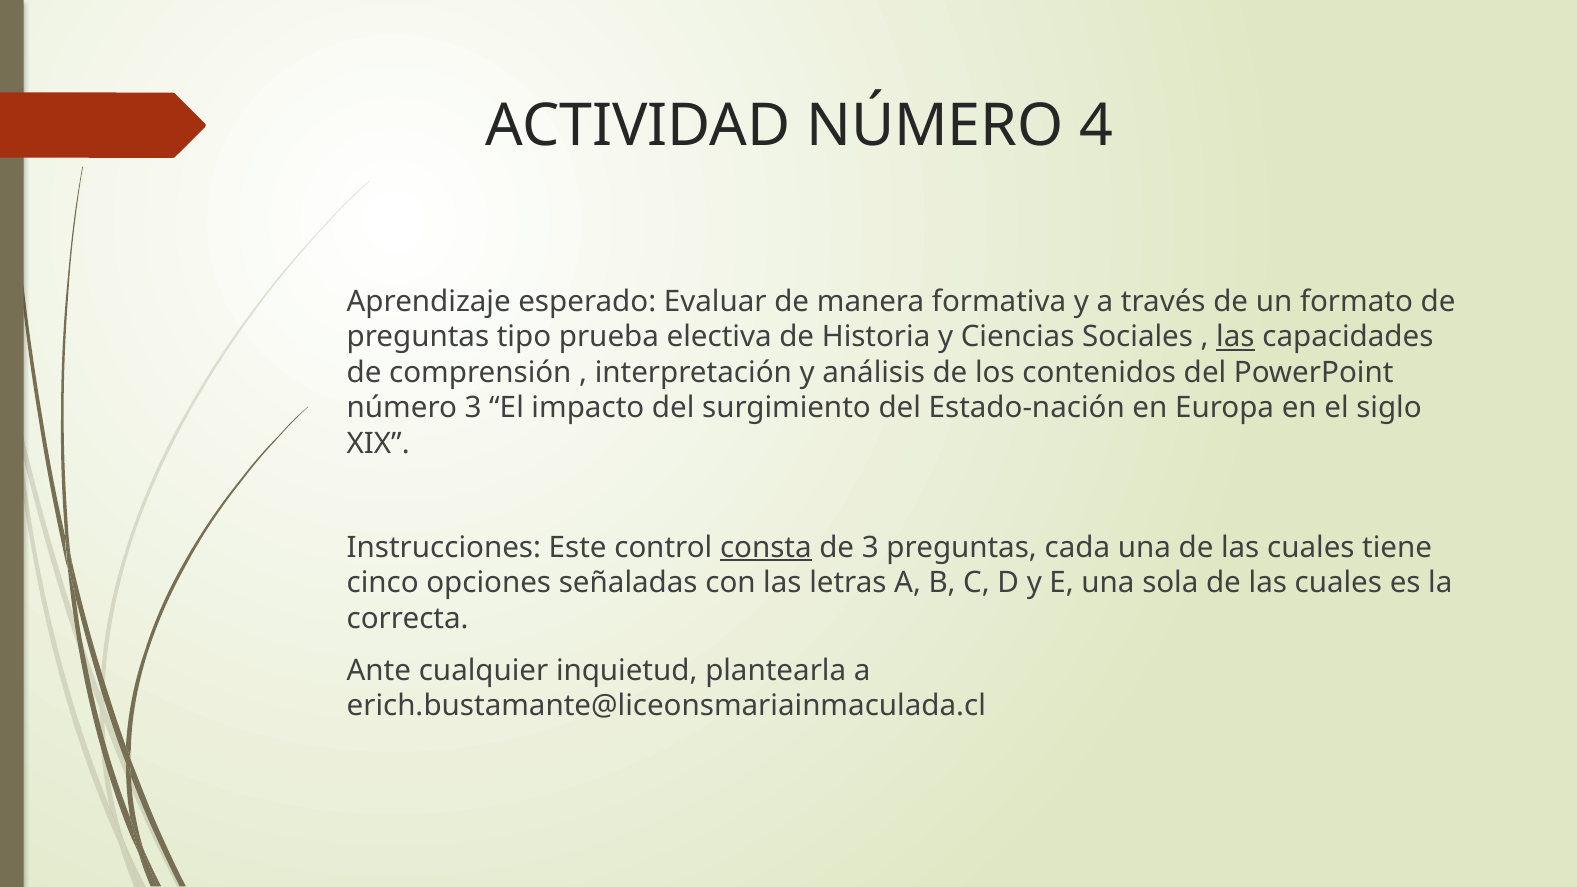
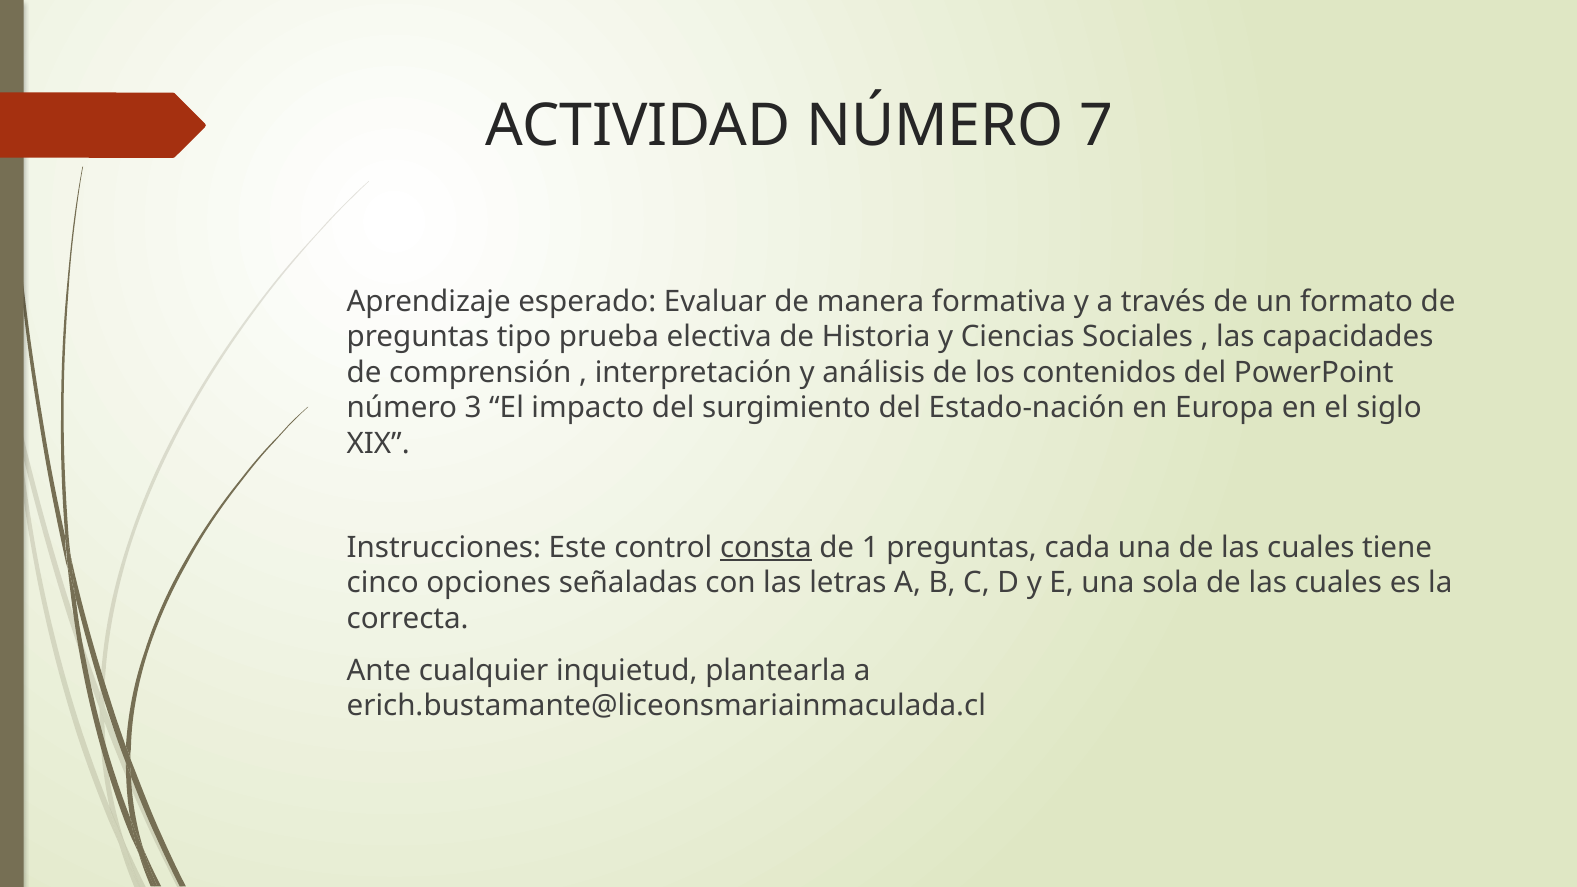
4: 4 -> 7 (1096, 126)
las underline: present -> none (1235, 337)
de 3: 3 -> 1 (870, 547)
